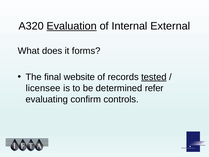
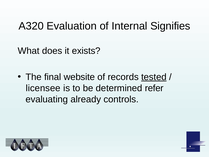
Evaluation underline: present -> none (72, 26)
External: External -> Signifies (170, 26)
forms: forms -> exists (86, 51)
confirm: confirm -> already (86, 99)
